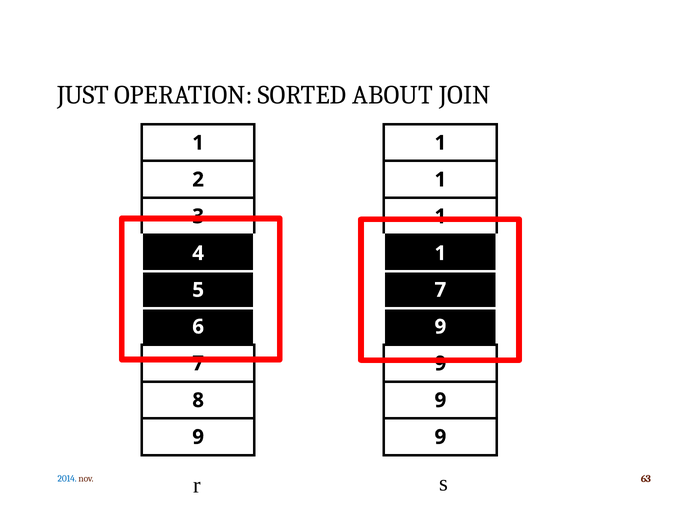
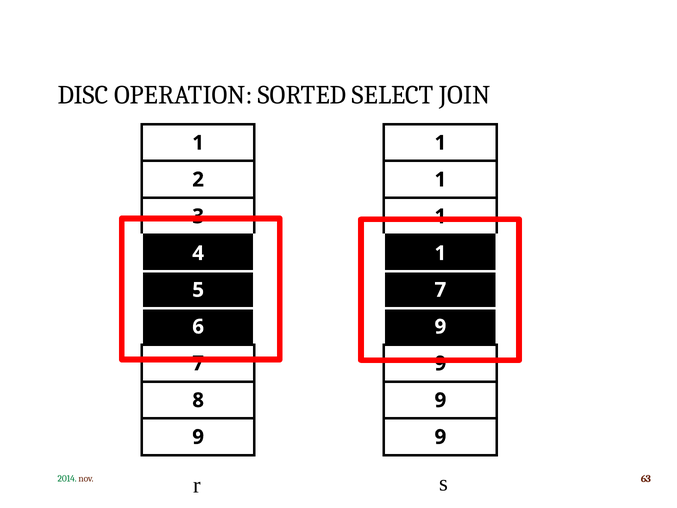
JUST: JUST -> DISC (83, 95)
ABOUT: ABOUT -> SELECT (393, 95)
2014 colour: blue -> green (67, 479)
